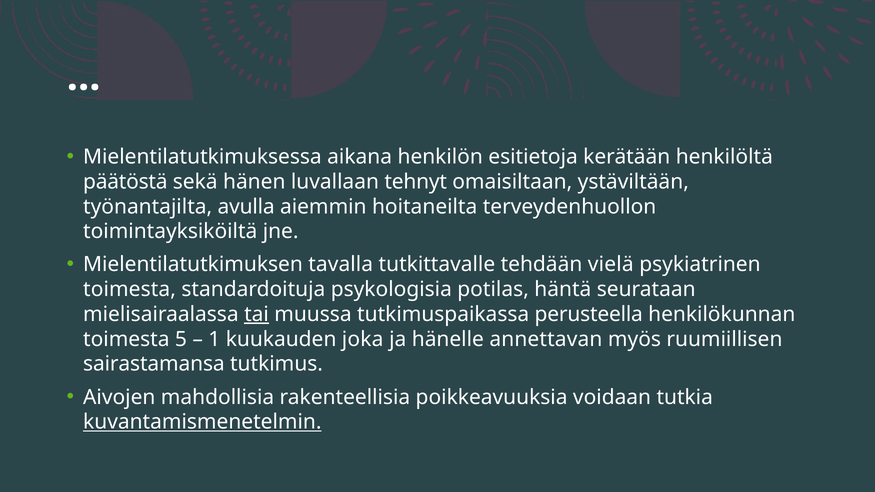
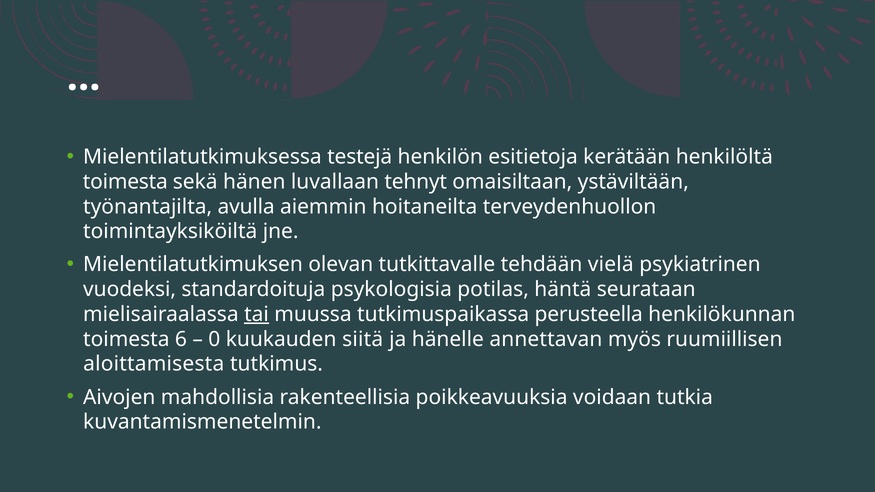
aikana: aikana -> testejä (360, 157)
päätöstä: päätöstä -> toimesta (125, 182)
tavalla: tavalla -> olevan (341, 265)
toimesta: toimesta -> vuodeksi (130, 290)
5: 5 -> 6 (181, 339)
1: 1 -> 0 (214, 339)
joka: joka -> siitä (363, 339)
sairastamansa: sairastamansa -> aloittamisesta (154, 364)
kuvantamismenetelmin underline: present -> none (202, 422)
